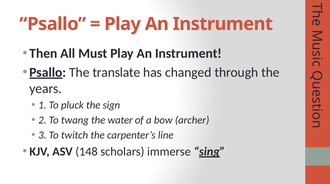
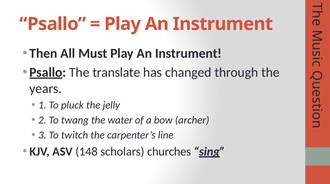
sign: sign -> jelly (111, 105)
immerse: immerse -> churches (169, 151)
